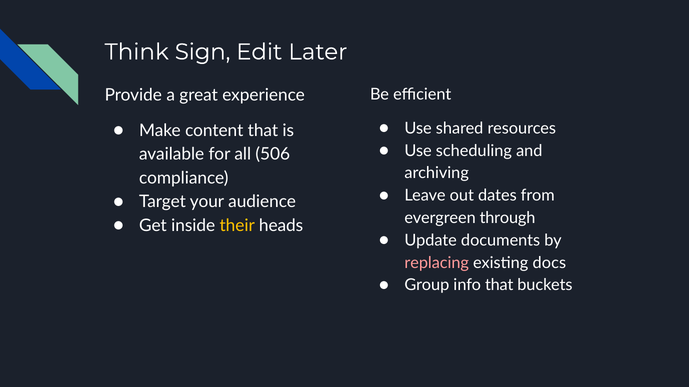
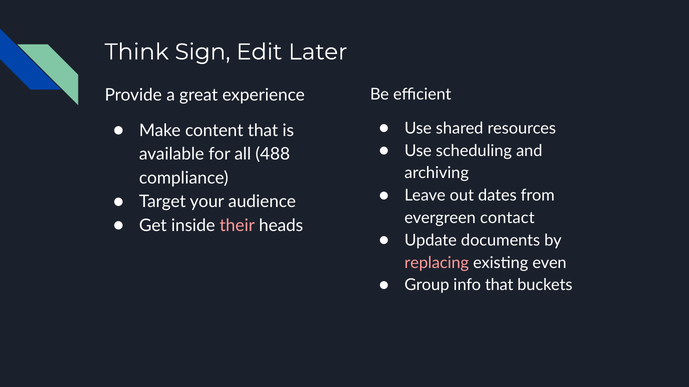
506: 506 -> 488 (273, 154)
through: through -> contact (507, 218)
their colour: yellow -> pink (237, 226)
docs: docs -> even (549, 263)
